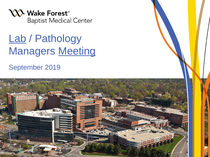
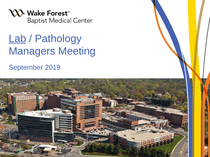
Meeting underline: present -> none (77, 51)
